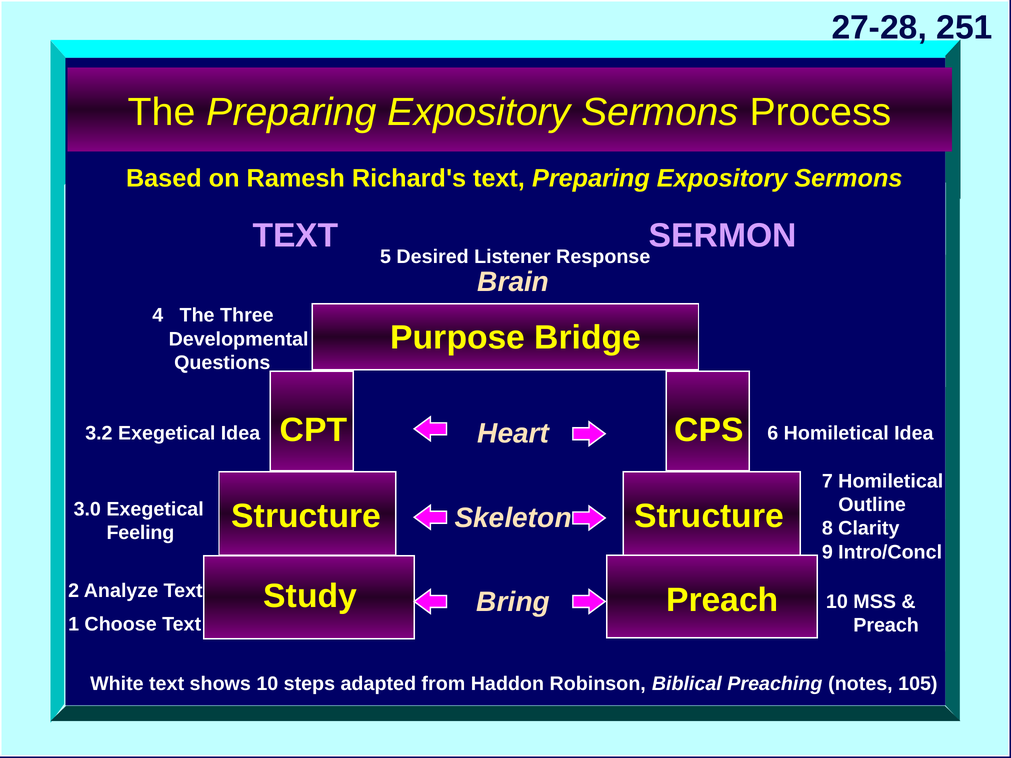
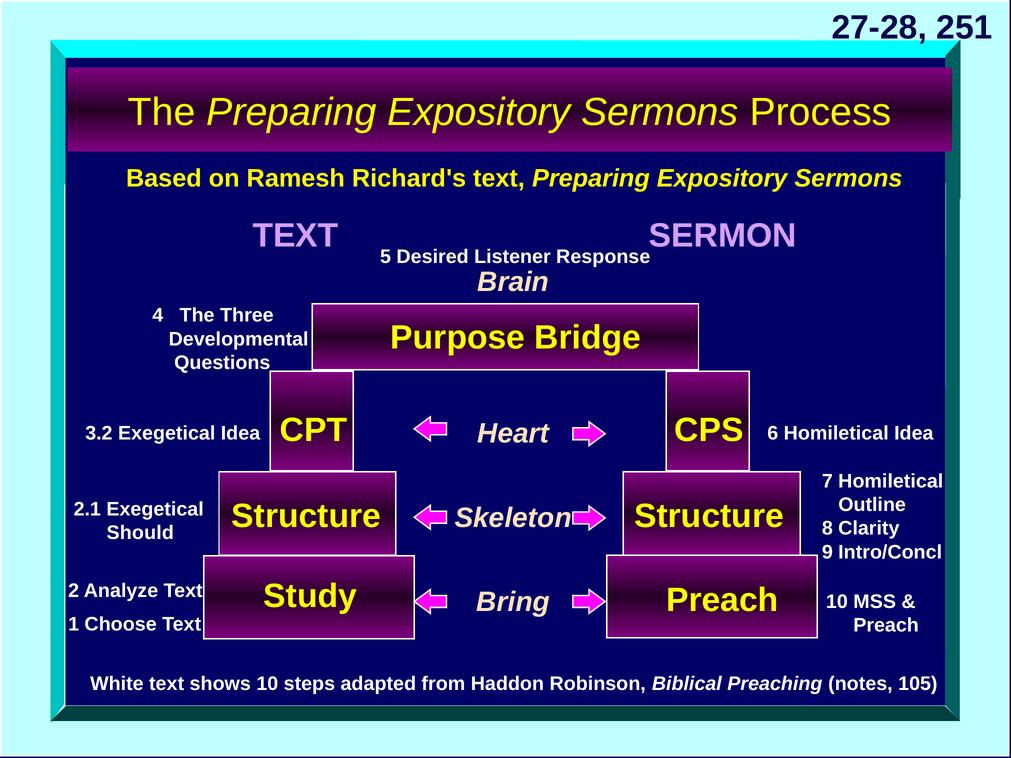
3.0: 3.0 -> 2.1 (87, 509)
Feeling: Feeling -> Should (140, 533)
